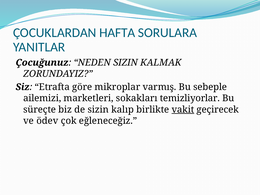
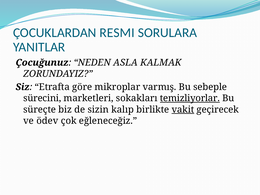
HAFTA: HAFTA -> RESMI (117, 33)
NEDEN SIZIN: SIZIN -> ASLA (126, 63)
ailemizi: ailemizi -> sürecini (42, 98)
temizliyorlar underline: none -> present (190, 98)
